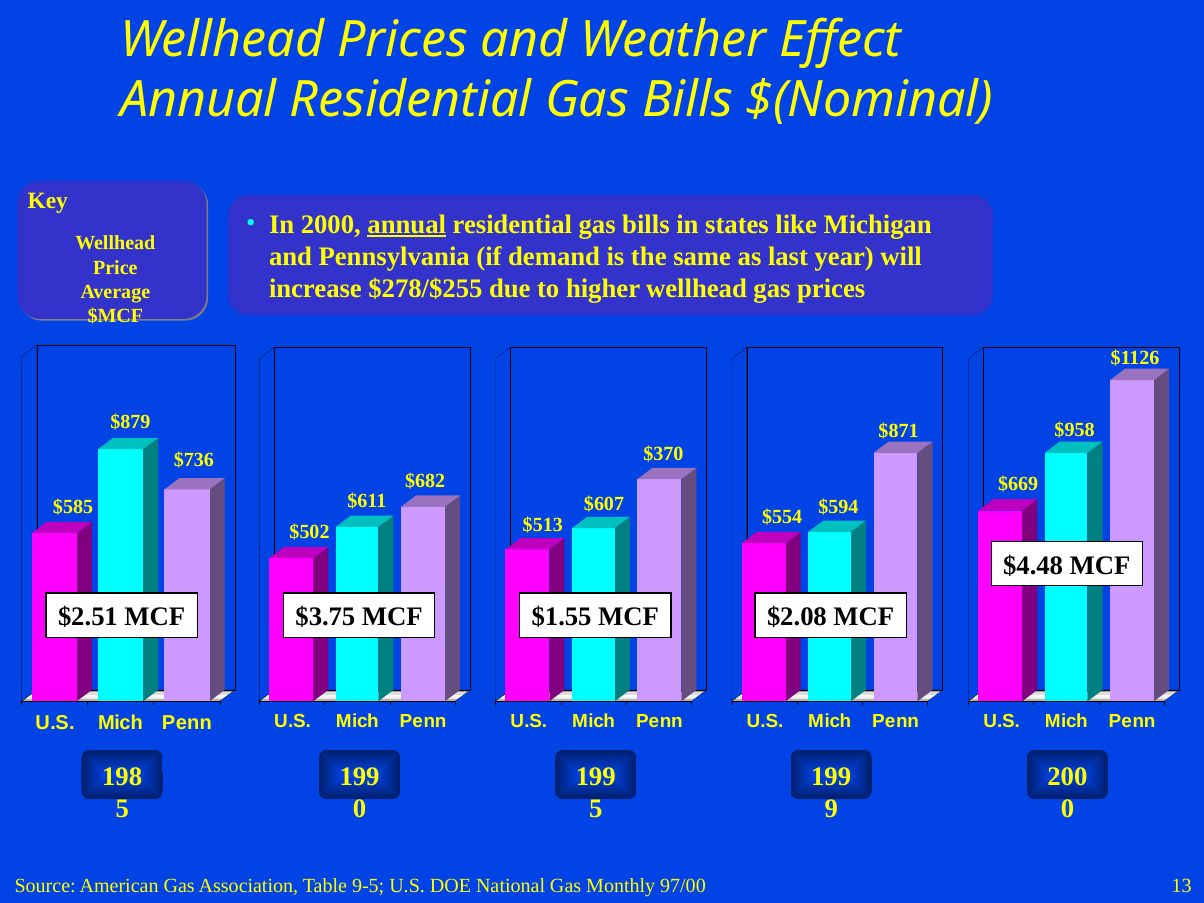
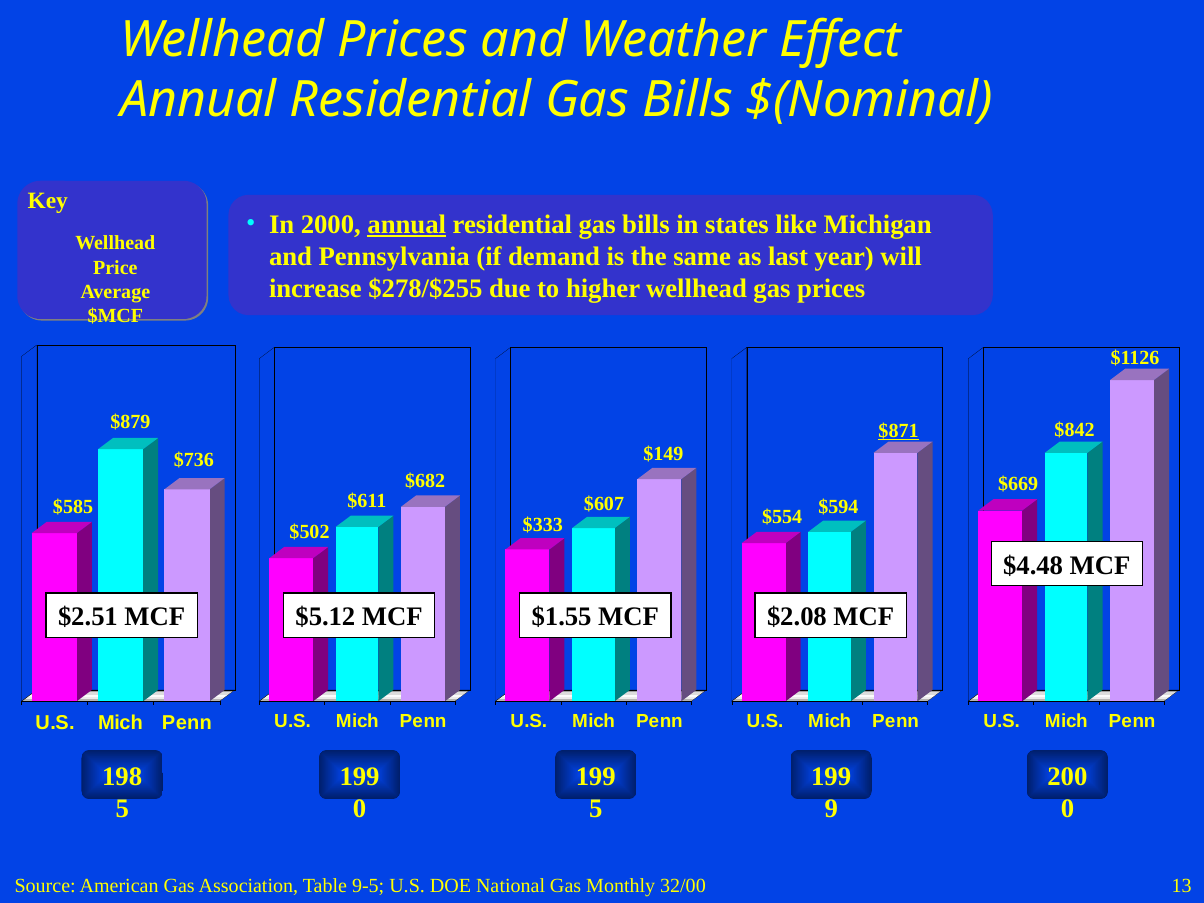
$958: $958 -> $842 (1075, 430)
$871 underline: none -> present (899, 431)
$370: $370 -> $149 (663, 454)
$513: $513 -> $333 (543, 525)
$3.75: $3.75 -> $5.12 (325, 617)
97/00: 97/00 -> 32/00 (683, 886)
